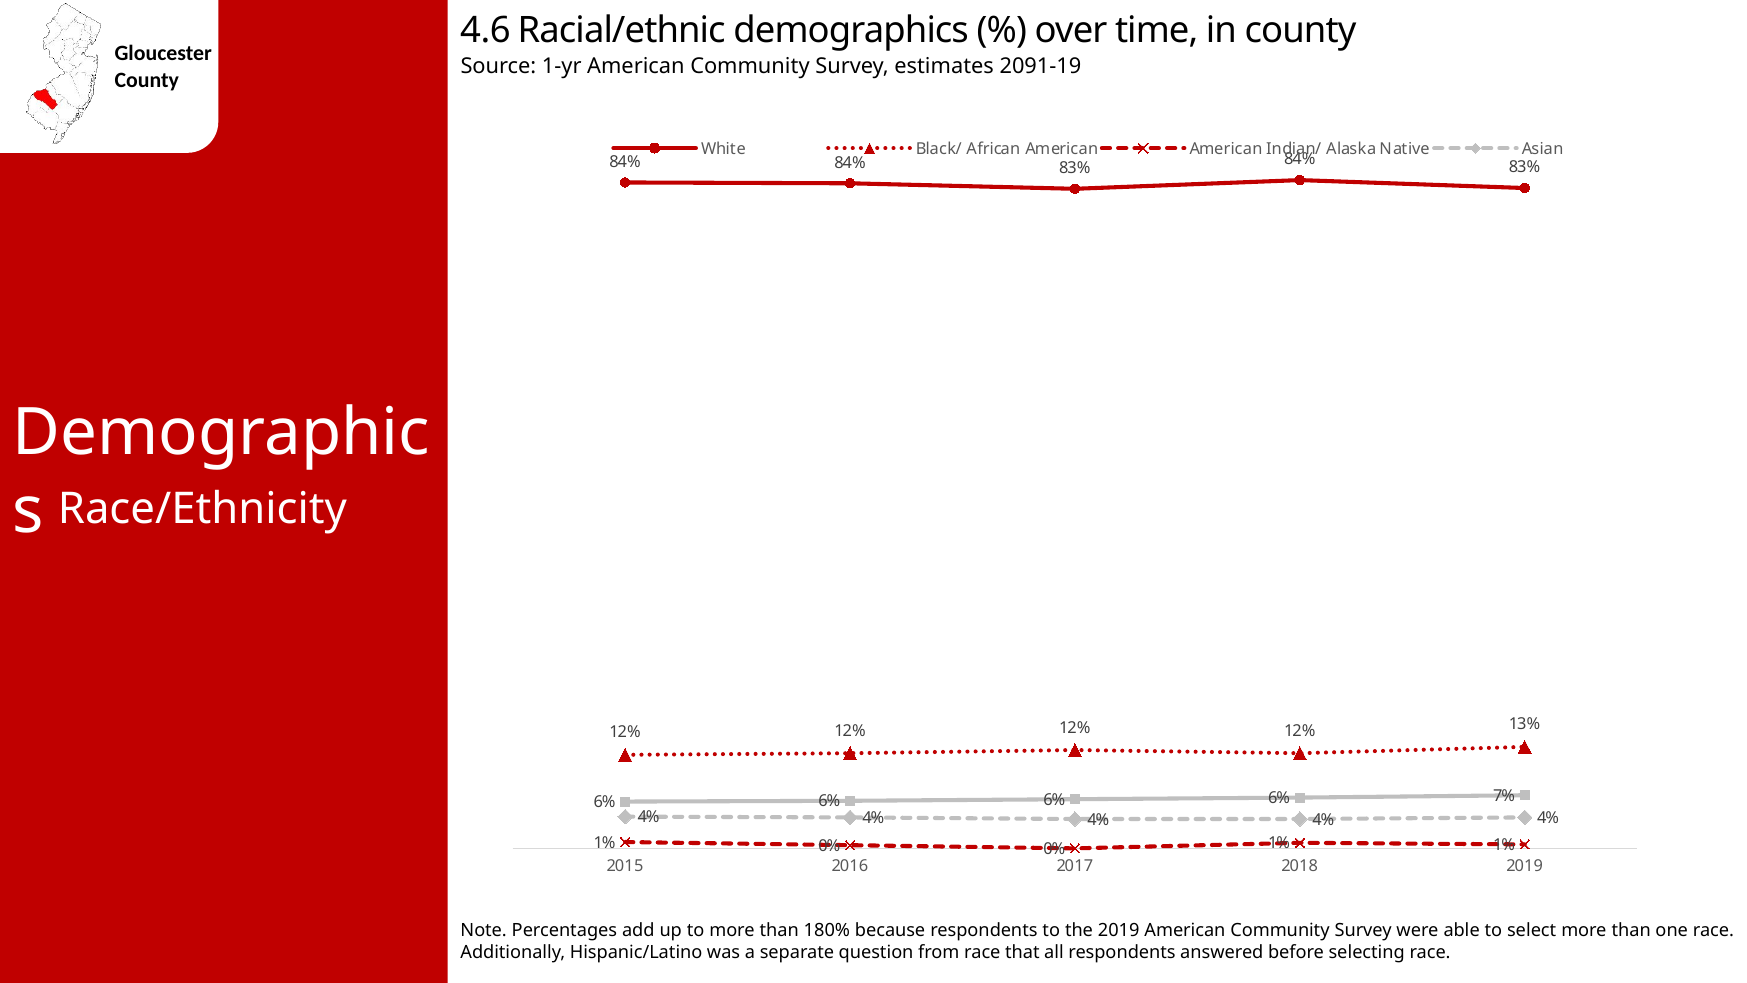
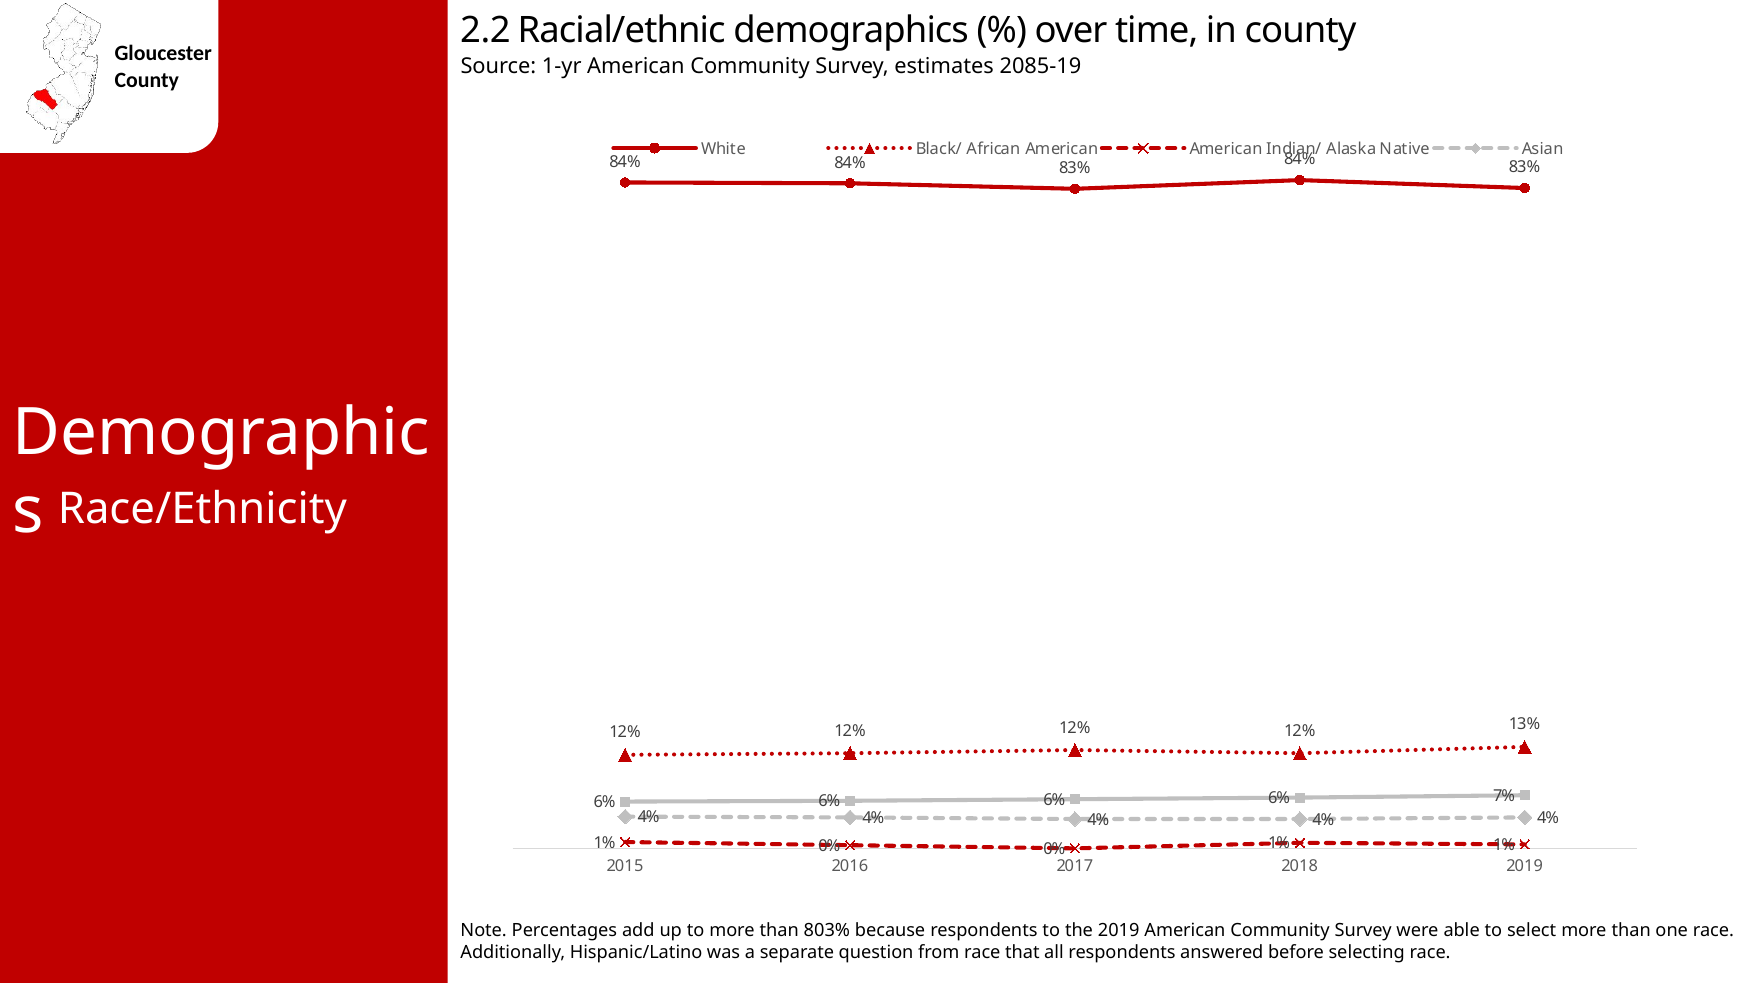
4.6: 4.6 -> 2.2 (485, 31)
2091-19: 2091-19 -> 2085-19 (1040, 67)
180%: 180% -> 803% (827, 931)
